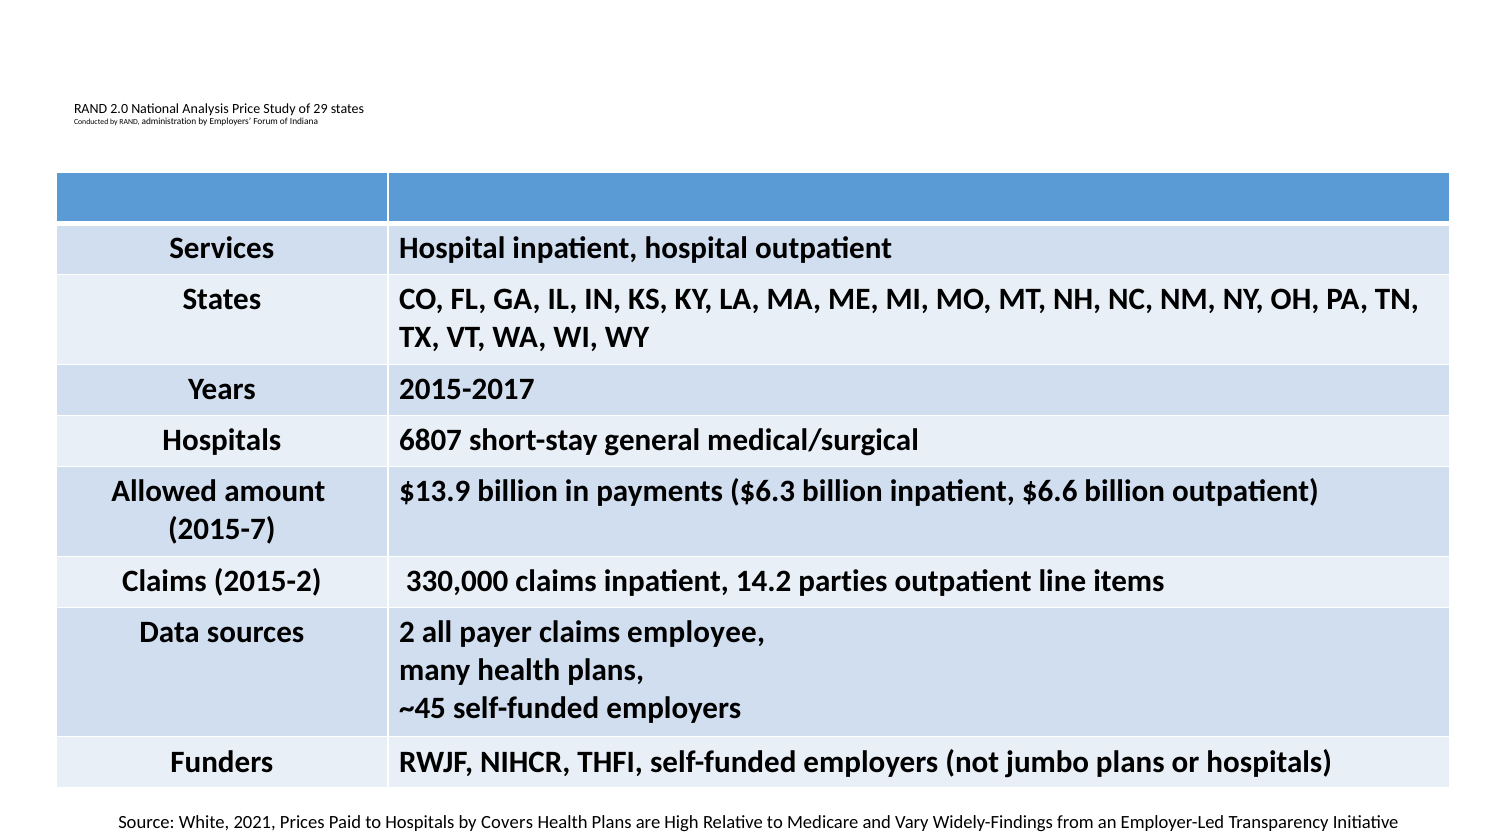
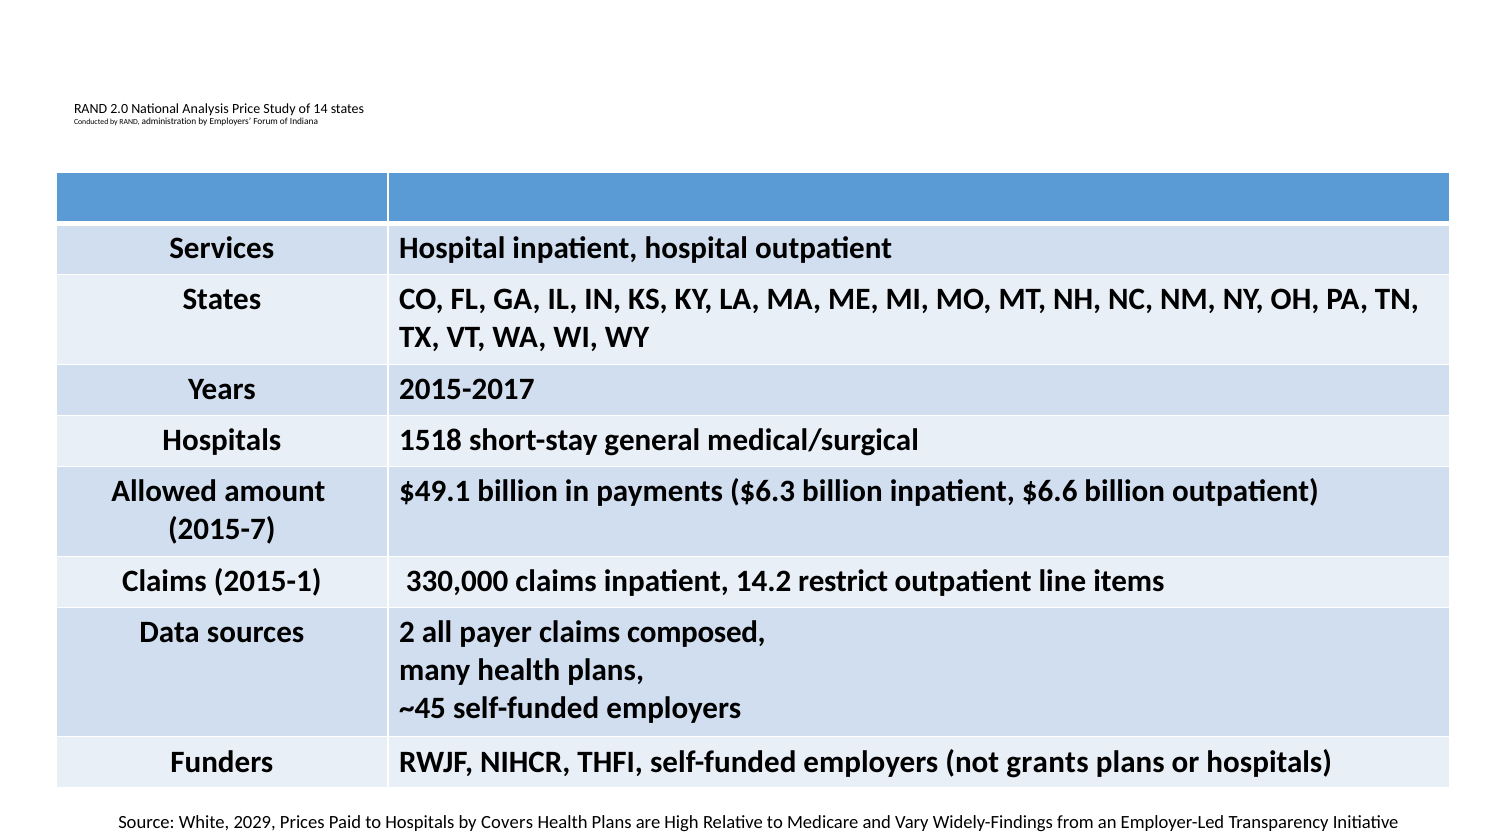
29: 29 -> 14 (321, 109)
6807: 6807 -> 1518 (431, 440)
$13.9: $13.9 -> $49.1 (435, 491)
2015-2: 2015-2 -> 2015-1 (268, 582)
parties: parties -> restrict (843, 582)
employee: employee -> composed (696, 633)
jumbo: jumbo -> grants (1047, 762)
2021: 2021 -> 2029 (255, 823)
